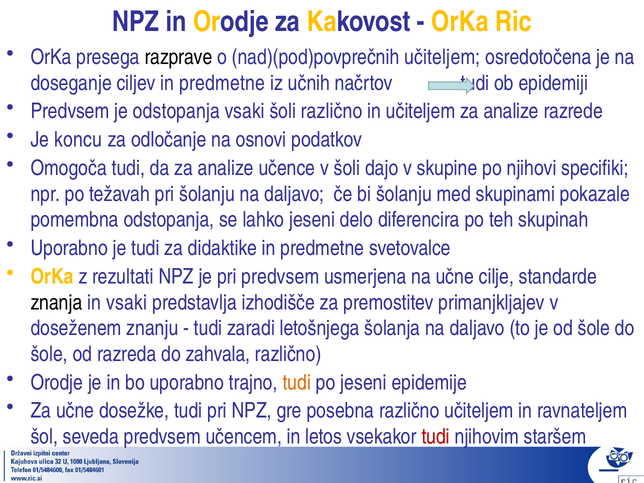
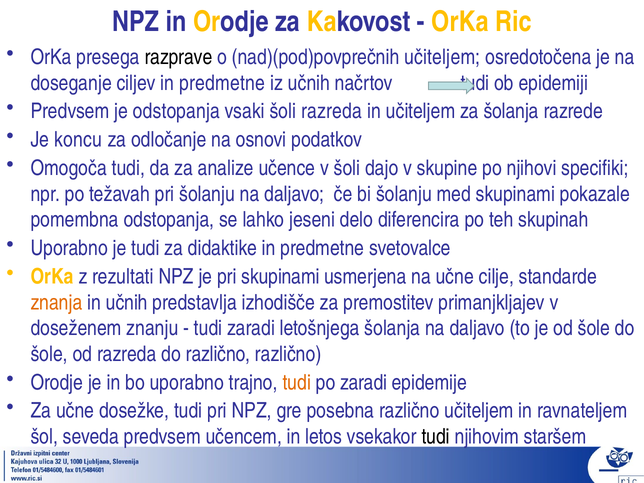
šoli različno: različno -> razreda (332, 111)
učiteljem za analize: analize -> šolanja (511, 111)
pri predvsem: predvsem -> skupinami (280, 277)
znanja colour: black -> orange (57, 302)
in vsaki: vsaki -> učnih (127, 302)
do zahvala: zahvala -> različno (218, 354)
po jeseni: jeseni -> zaradi (364, 382)
tudi colour: red -> black (436, 437)
